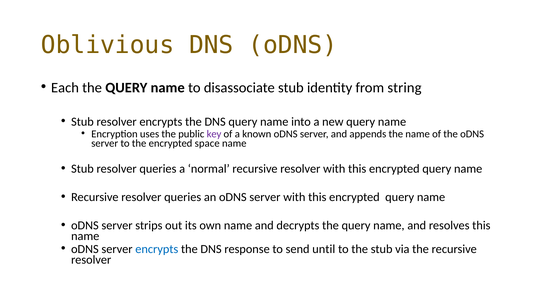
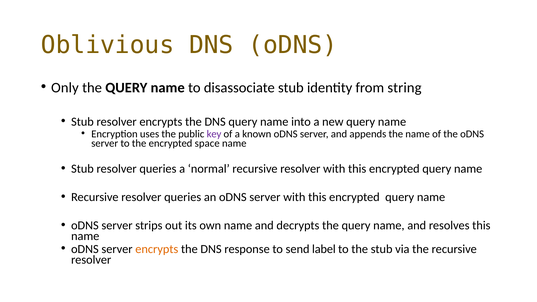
Each: Each -> Only (65, 88)
encrypts colour: blue -> orange (157, 249)
until: until -> label (324, 249)
